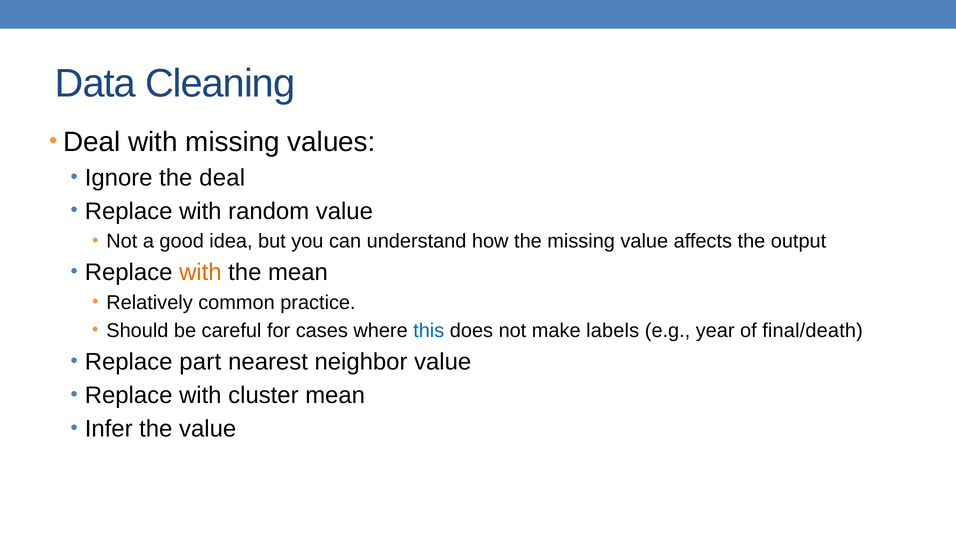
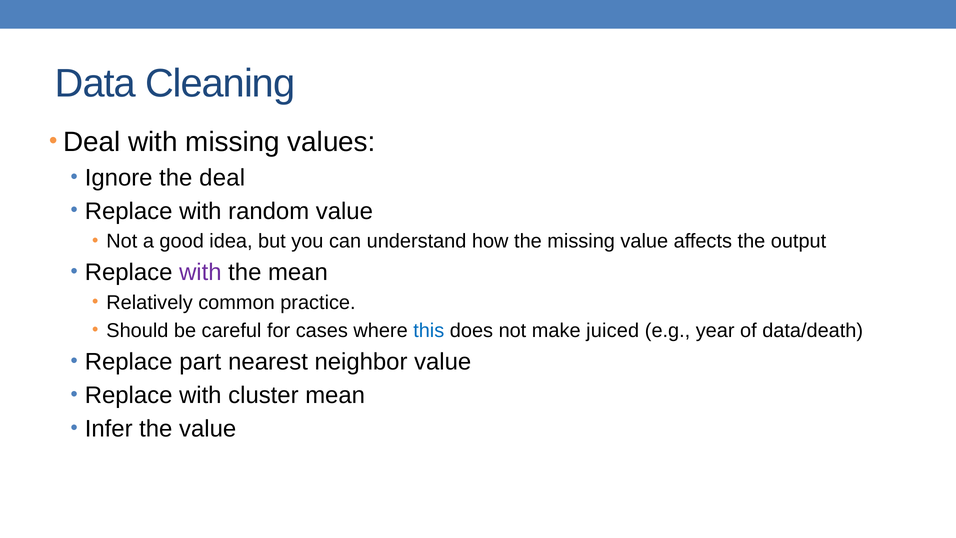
with colour: orange -> purple (200, 272)
labels: labels -> juiced (613, 330)
final/death: final/death -> data/death (813, 330)
